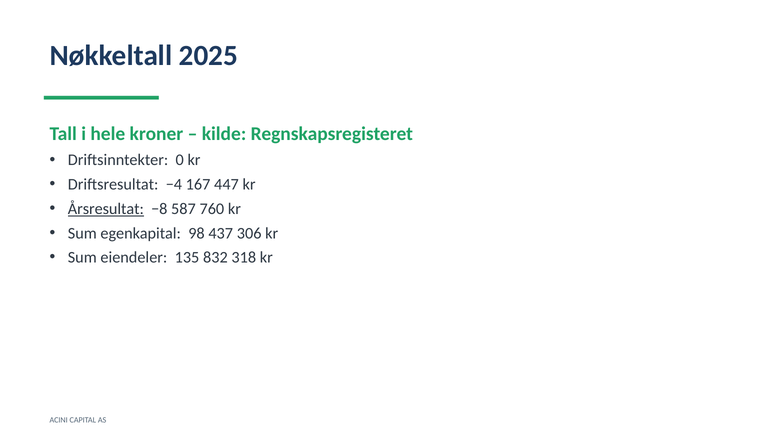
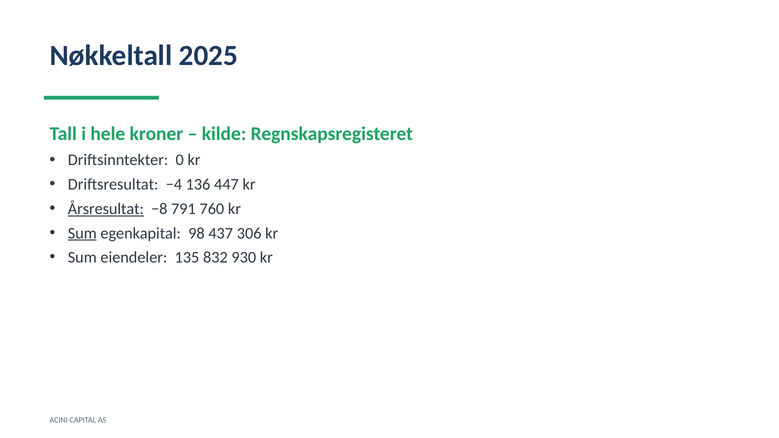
167: 167 -> 136 (198, 185)
587: 587 -> 791 (183, 209)
Sum underline: none -> present (82, 233)
318: 318 -> 930 (244, 258)
